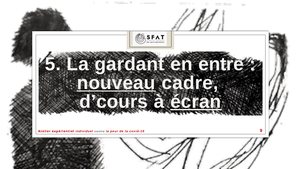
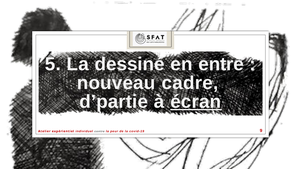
gardant: gardant -> dessiné (130, 64)
nouveau underline: present -> none (116, 83)
d’cours: d’cours -> d’partie (114, 102)
